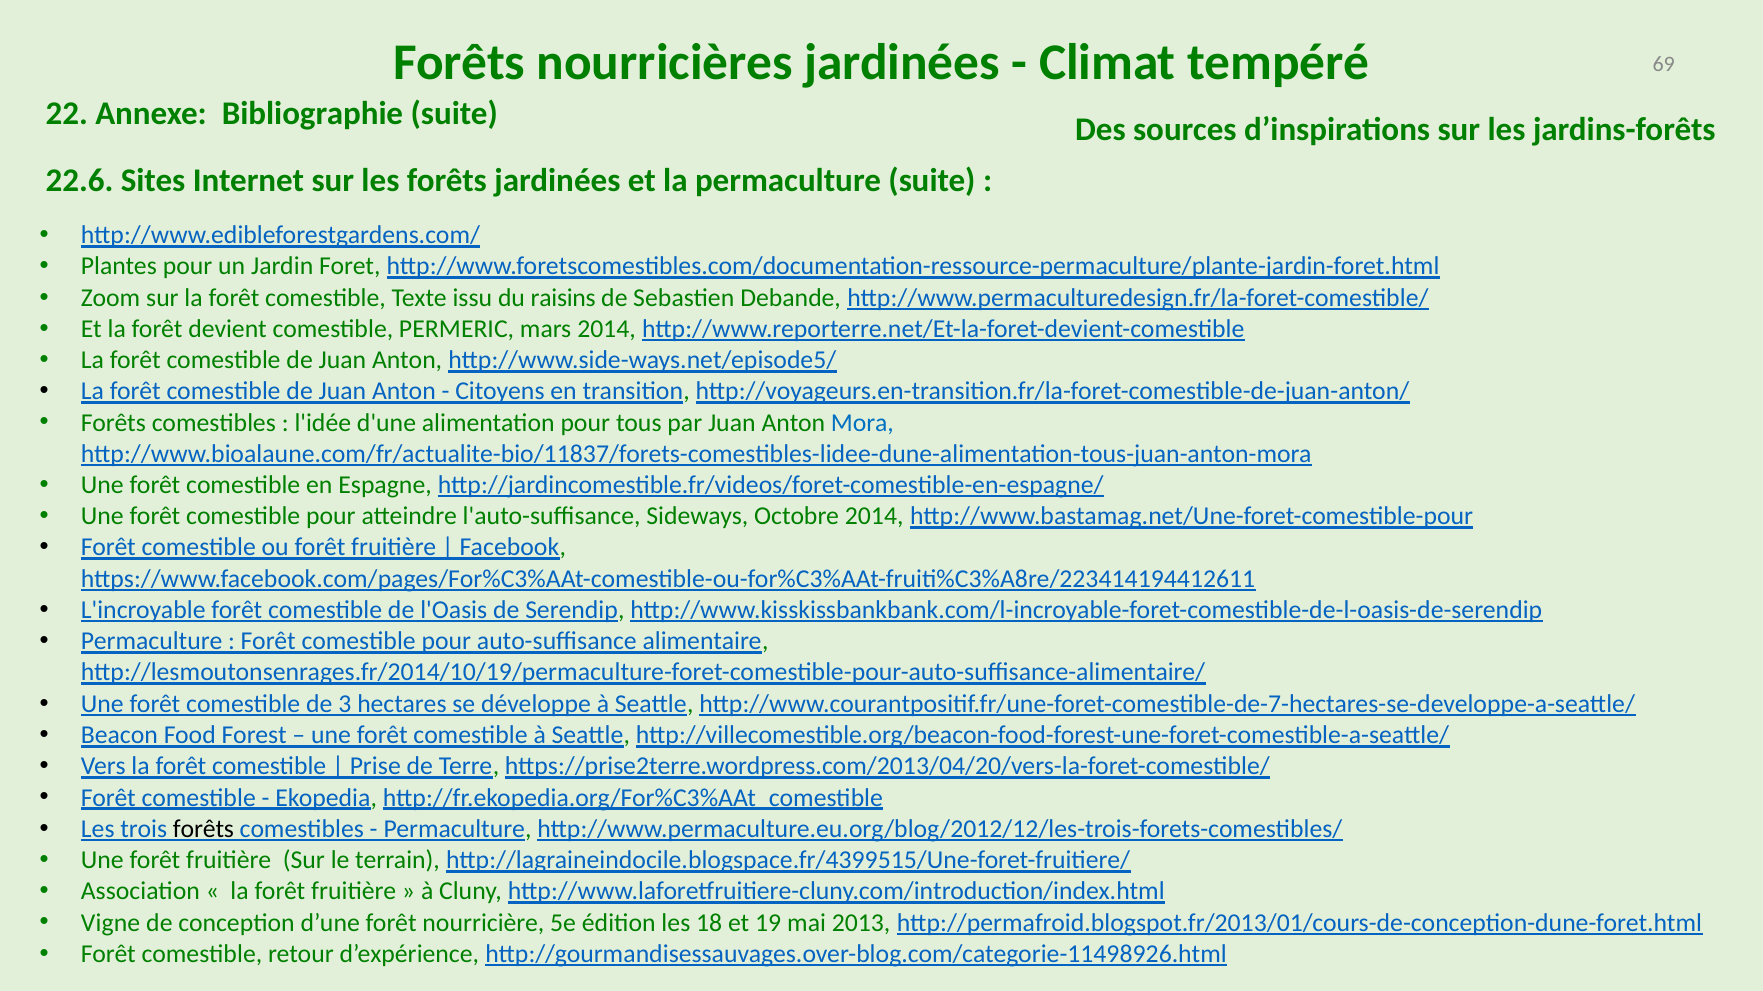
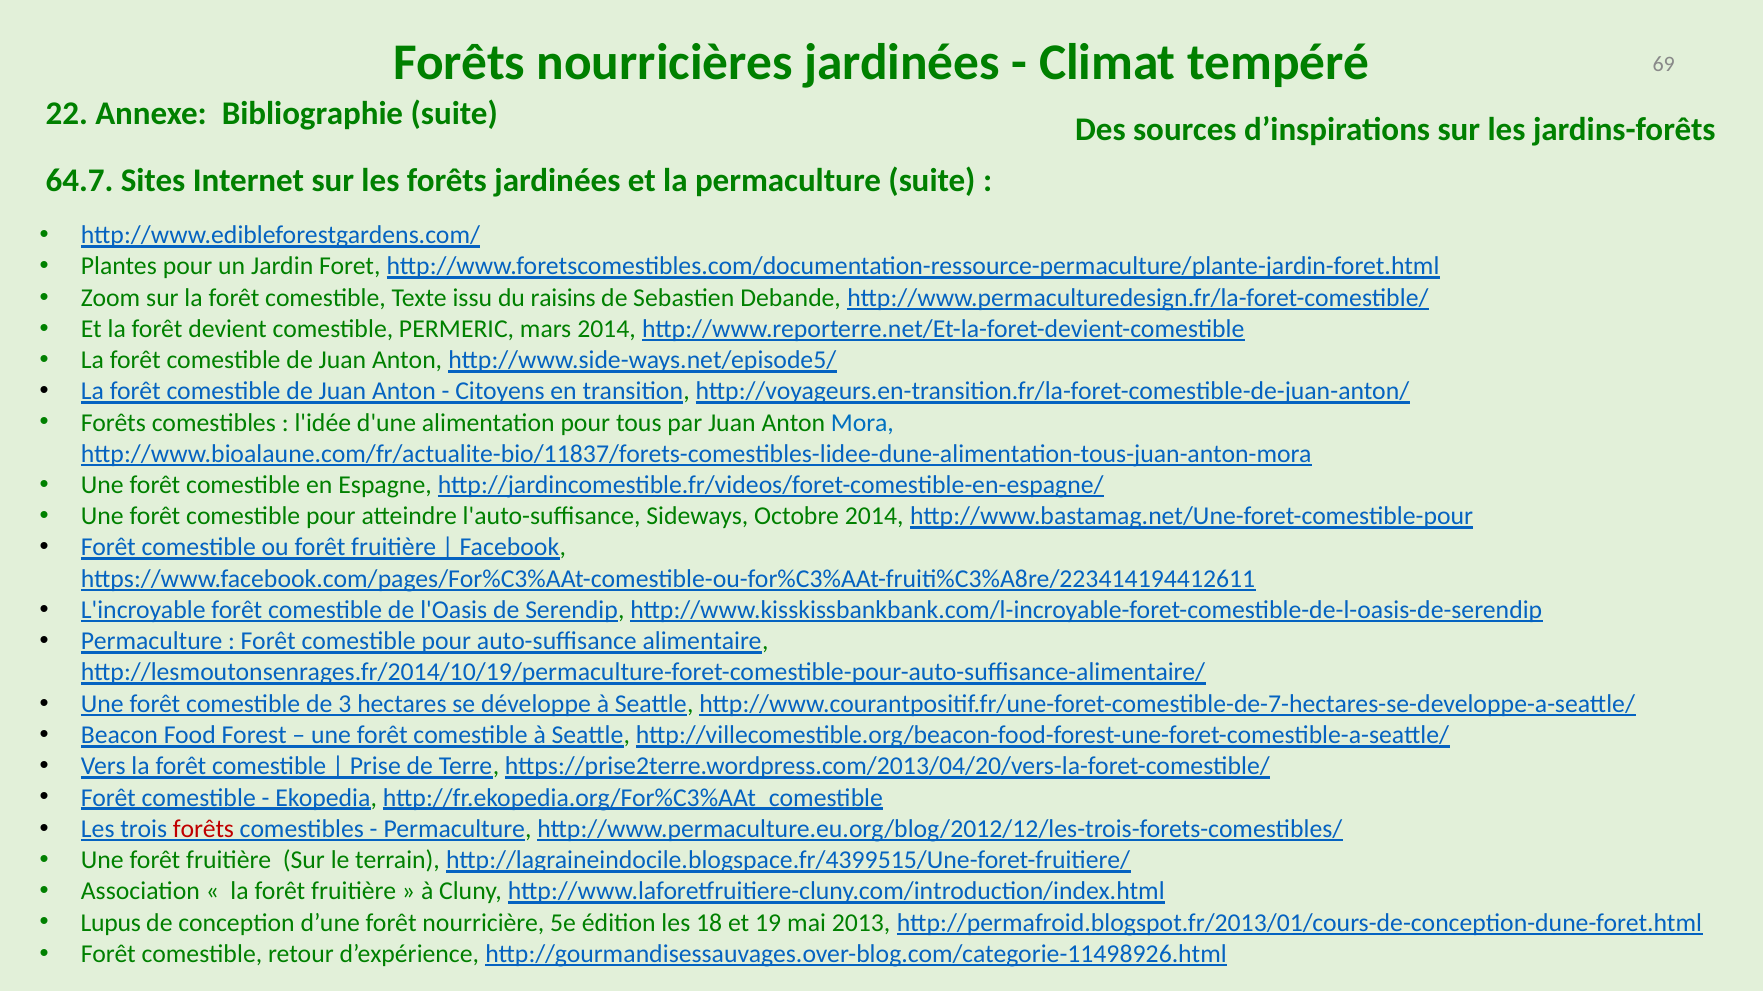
22.6: 22.6 -> 64.7 (79, 181)
forêts colour: black -> red (204, 829)
Vigne: Vigne -> Lupus (111, 923)
